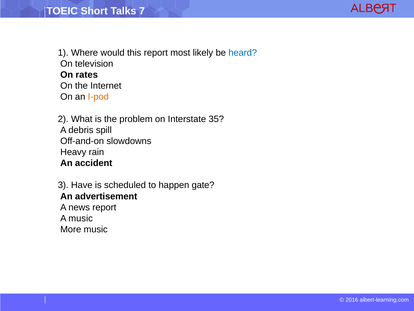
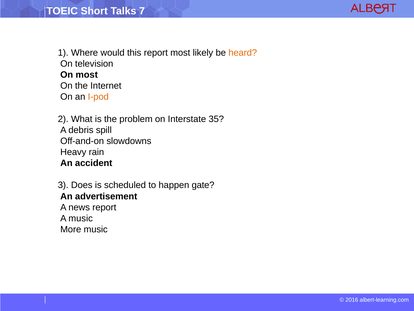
heard colour: blue -> orange (243, 53)
On rates: rates -> most (87, 75)
Have: Have -> Does (82, 185)
